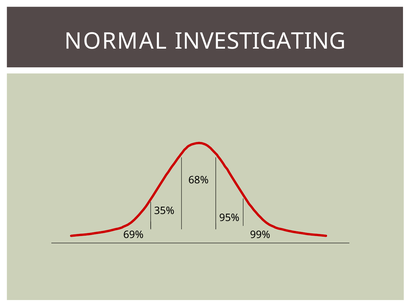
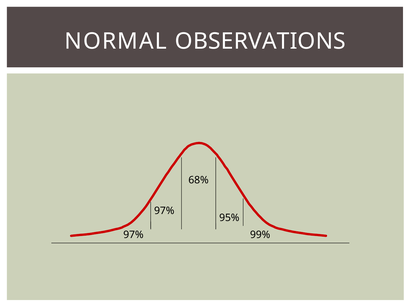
INVESTIGATING: INVESTIGATING -> OBSERVATIONS (260, 41)
35%: 35% -> 97% (164, 211)
69%: 69% -> 97% (133, 235)
